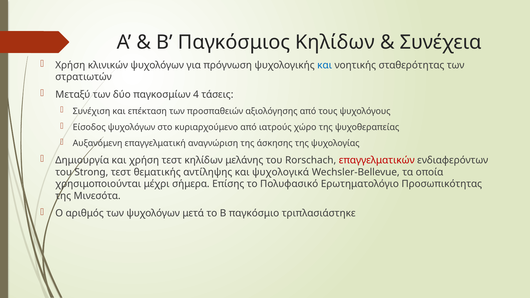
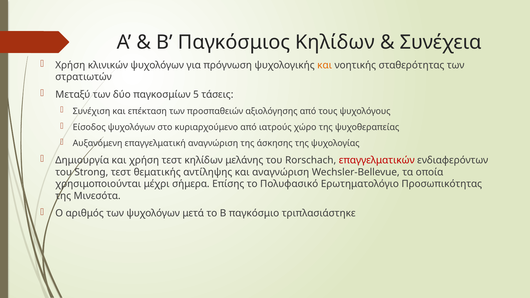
και colour: blue -> orange (325, 65)
4: 4 -> 5 (196, 94)
και ψυχολογικά: ψυχολογικά -> αναγνώριση (281, 172)
